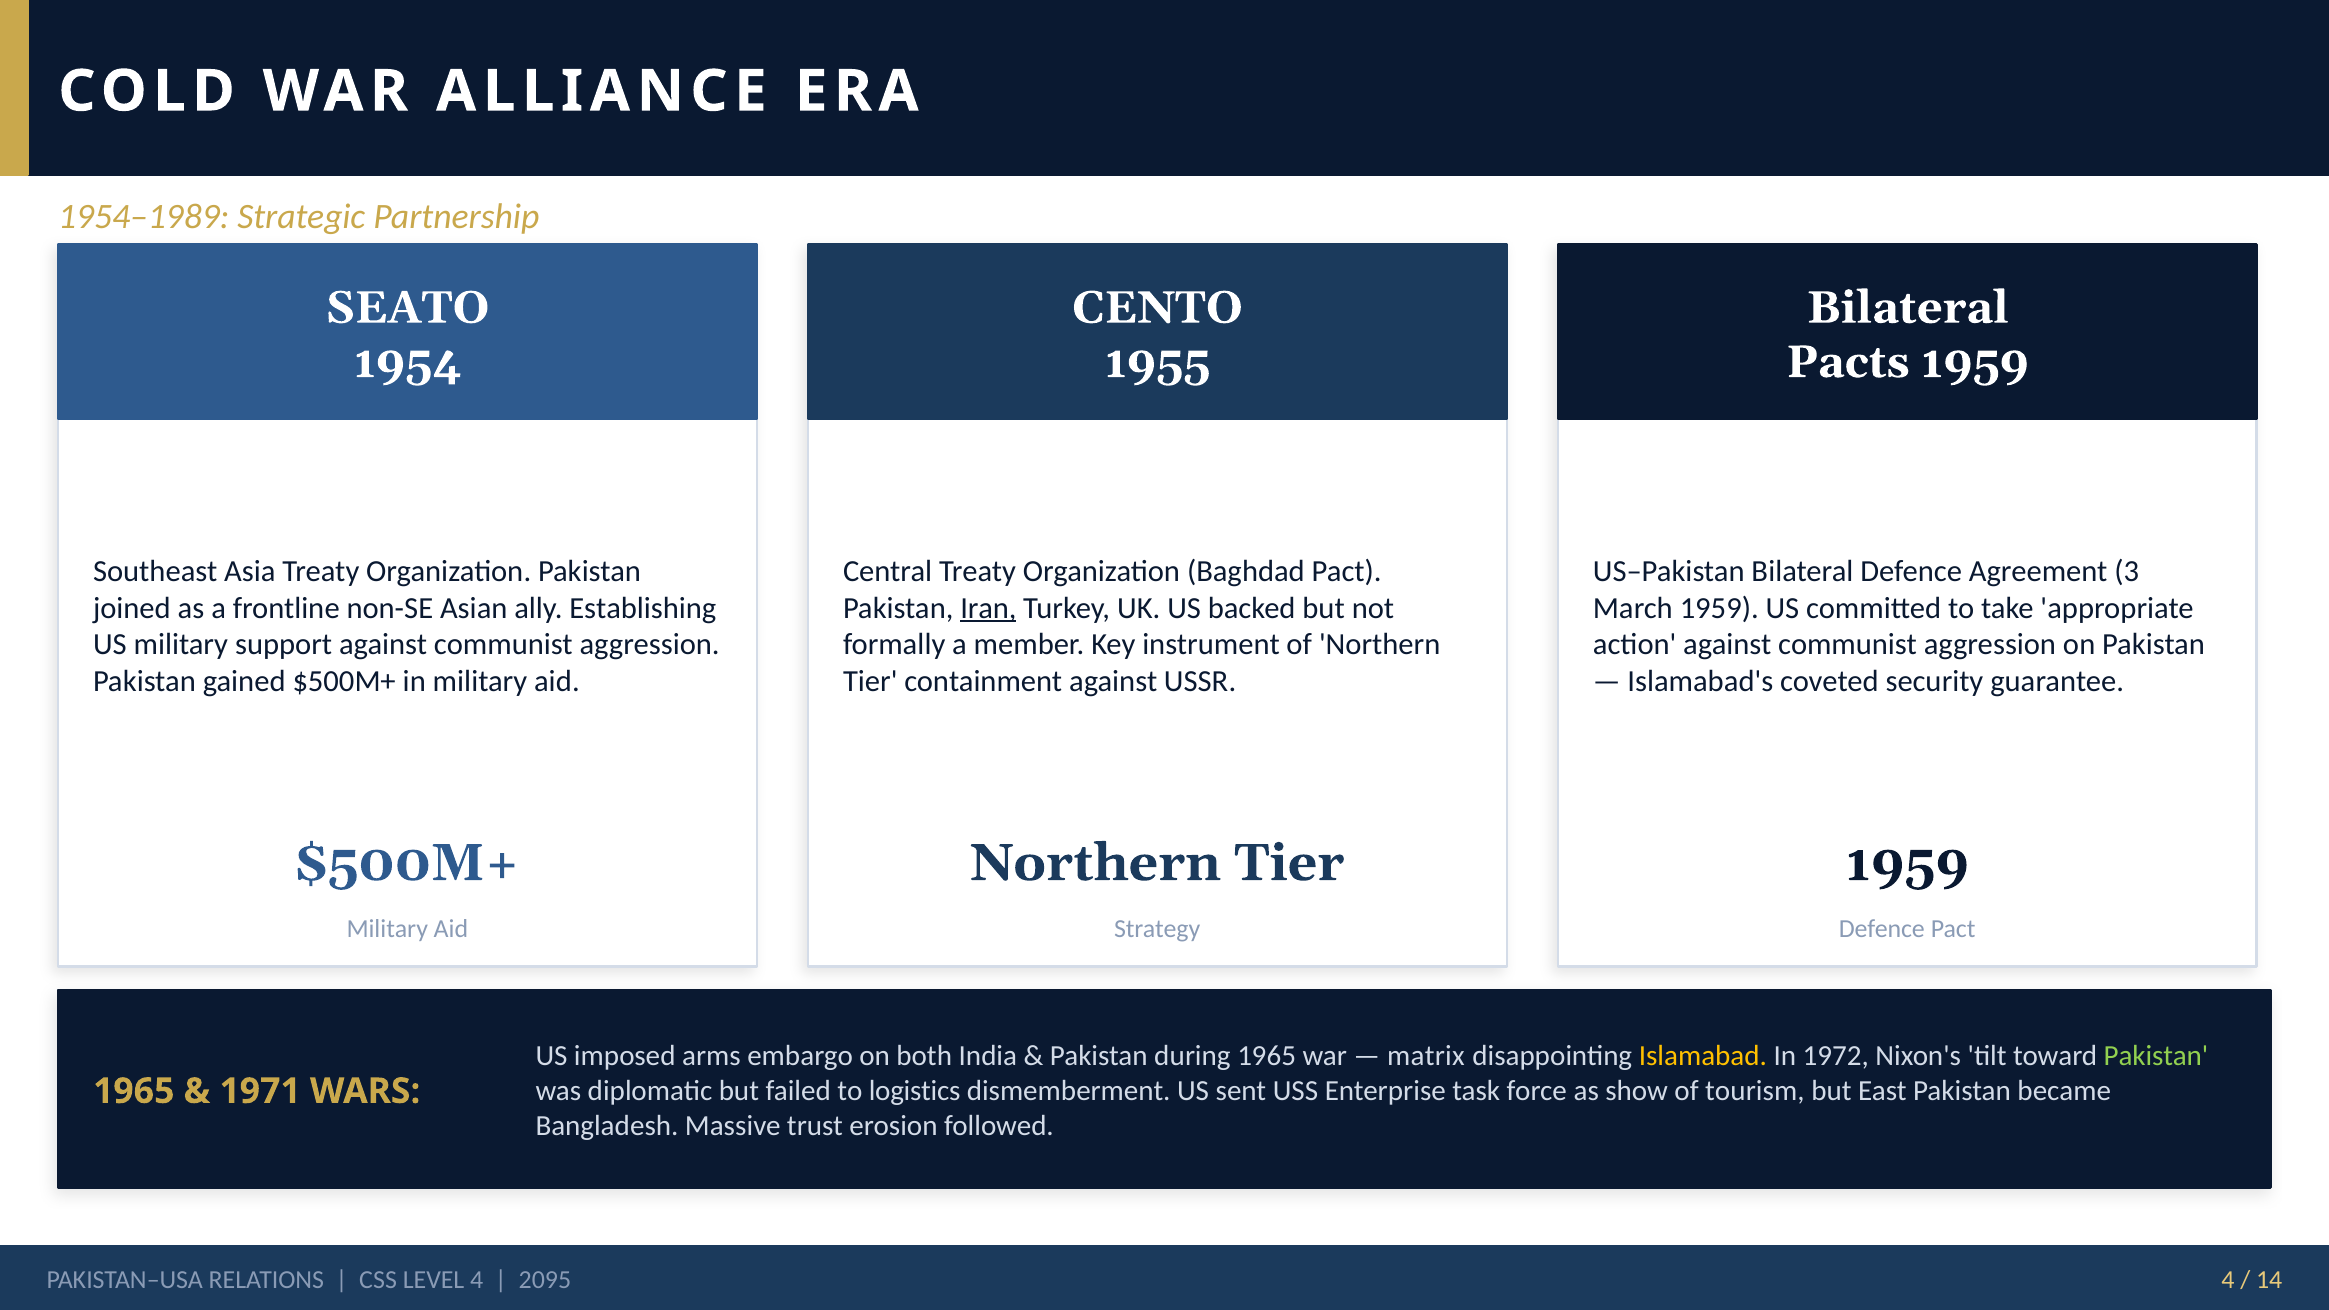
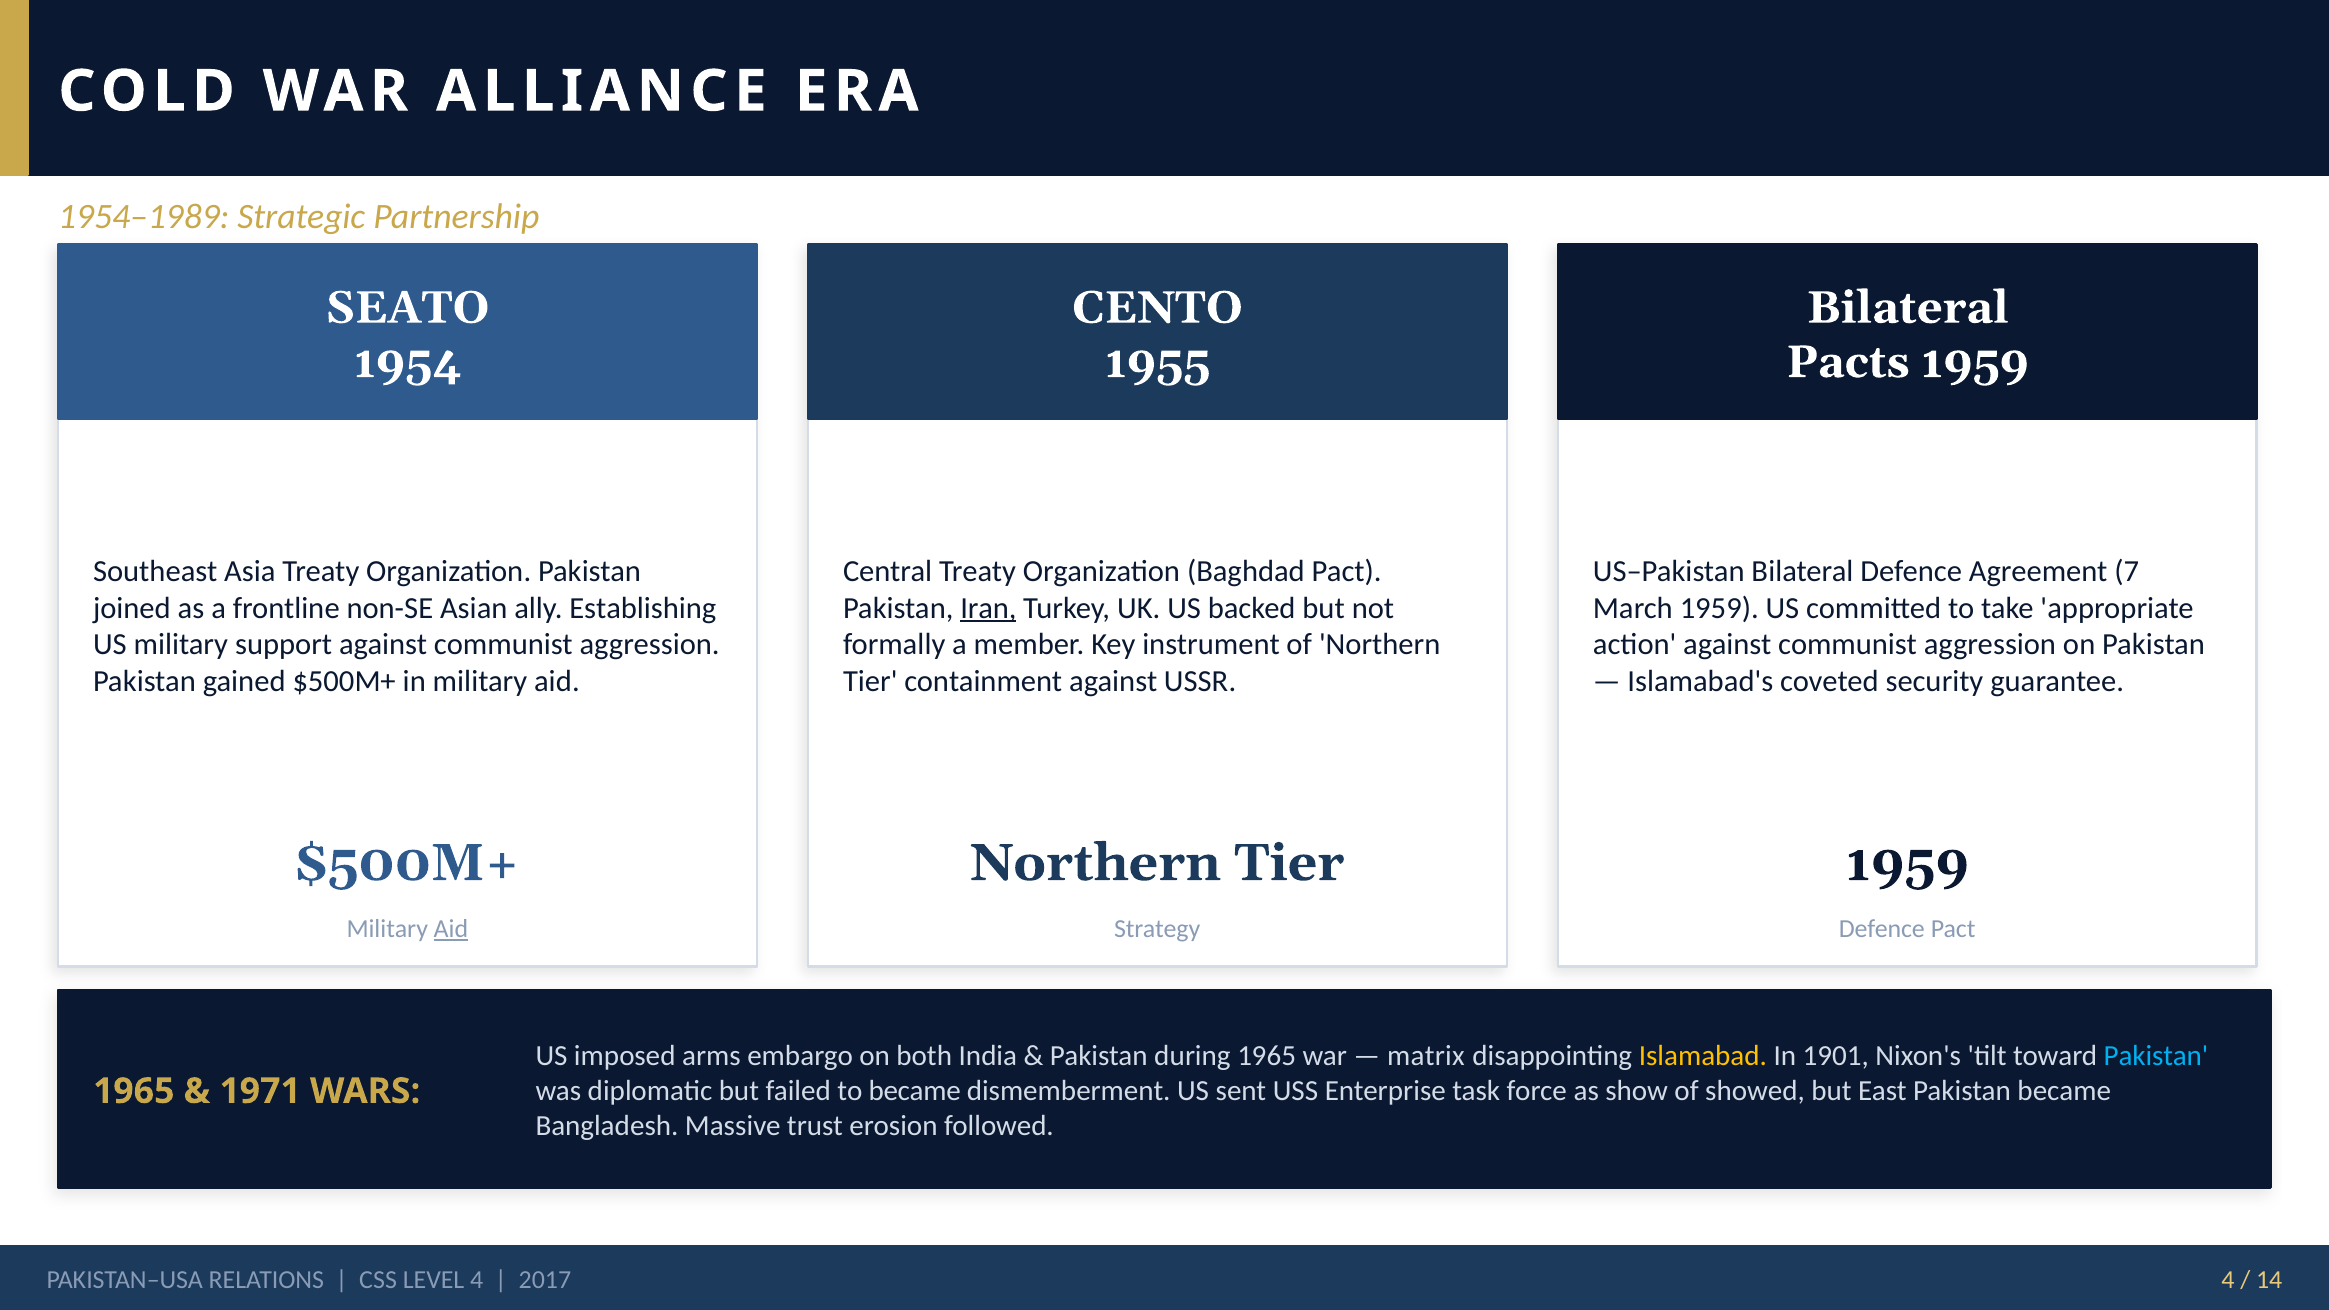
3: 3 -> 7 (2127, 571)
Aid underline: none -> present (451, 929)
1972: 1972 -> 1901 (1836, 1056)
Pakistan colour: light green -> light blue (2156, 1056)
to logistics: logistics -> became (915, 1091)
tourism: tourism -> showed (1755, 1091)
2095: 2095 -> 2017 (545, 1280)
